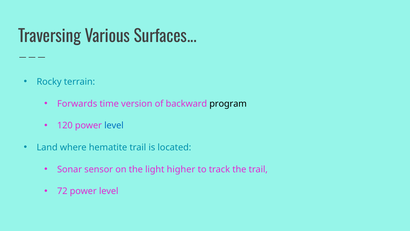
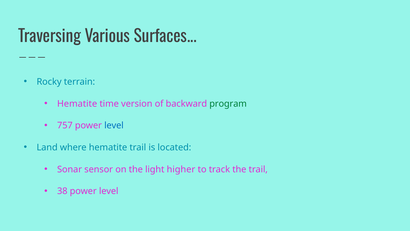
Forwards: Forwards -> Hematite (77, 103)
program colour: black -> green (228, 103)
120: 120 -> 757 (65, 125)
72: 72 -> 38 (62, 191)
